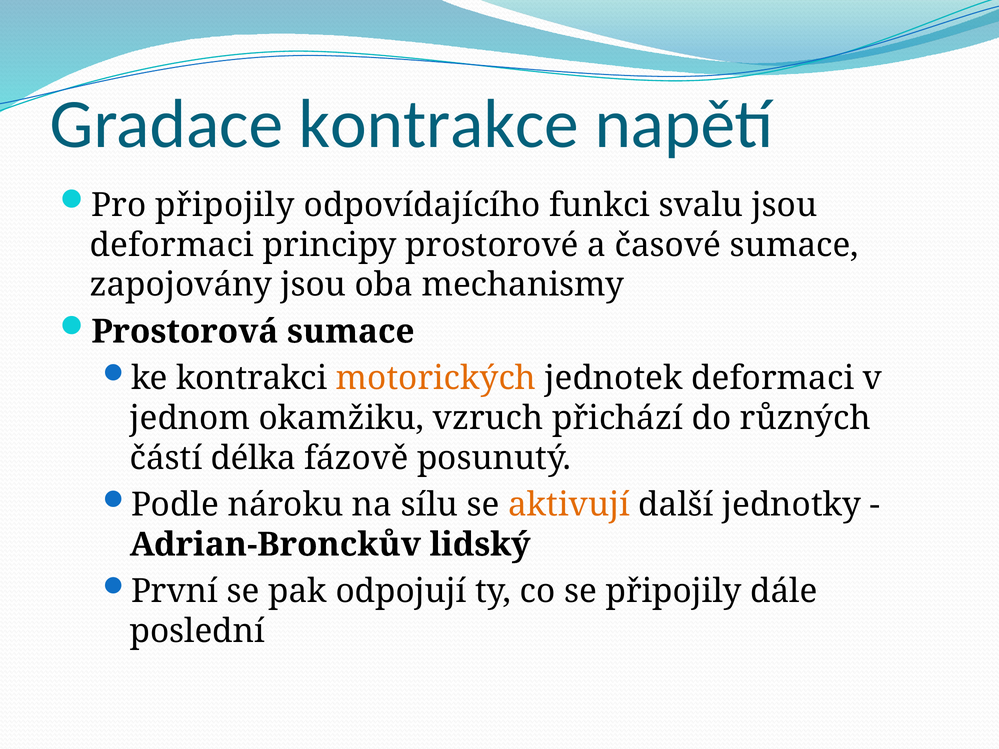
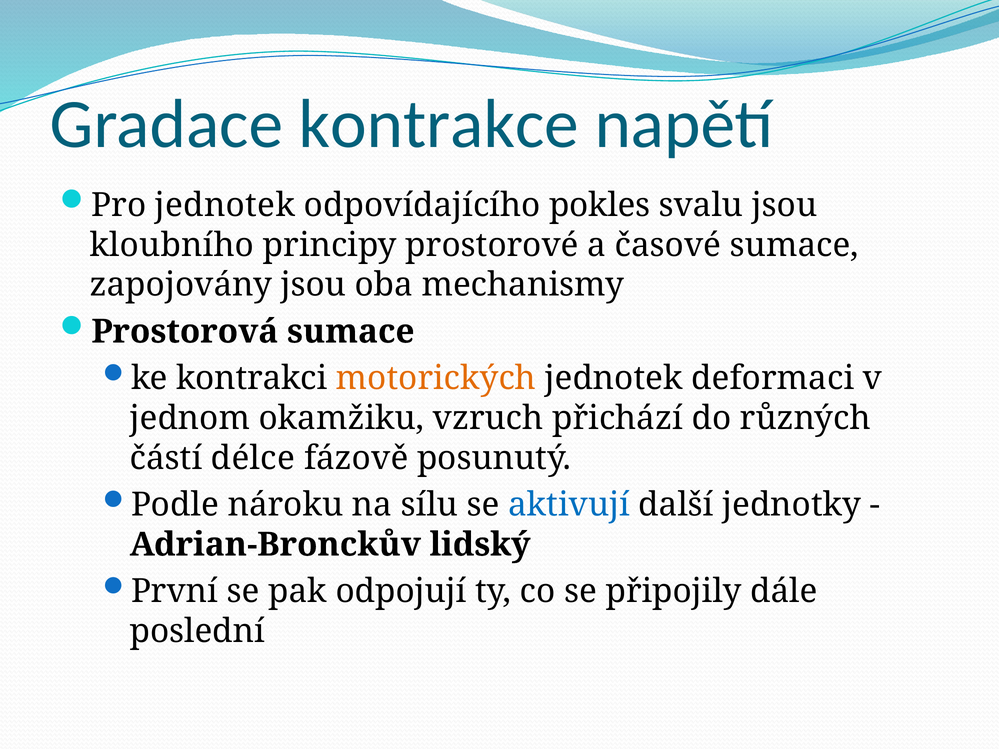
Pro připojily: připojily -> jednotek (225, 205)
funkci: funkci -> pokles (600, 205)
deformaci: deformaci -> kloubního (172, 245)
délka: délka -> délce (253, 458)
aktivují colour: orange -> blue (569, 505)
